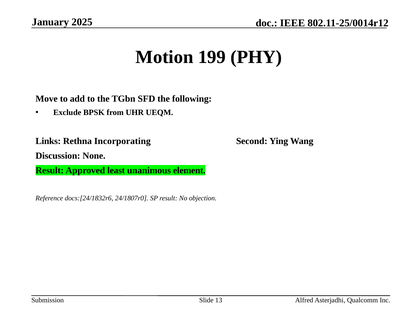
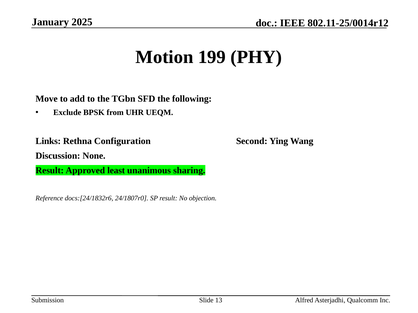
Incorporating: Incorporating -> Configuration (122, 141)
element: element -> sharing (189, 171)
